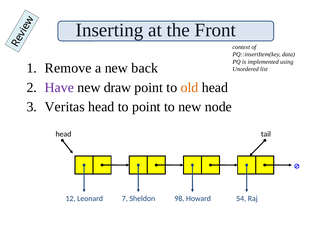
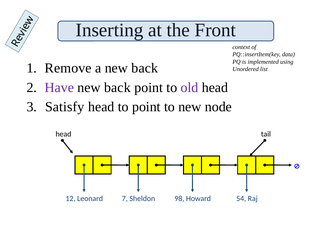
draw: draw -> back (117, 87)
old colour: orange -> purple (190, 87)
Veritas: Veritas -> Satisfy (65, 107)
